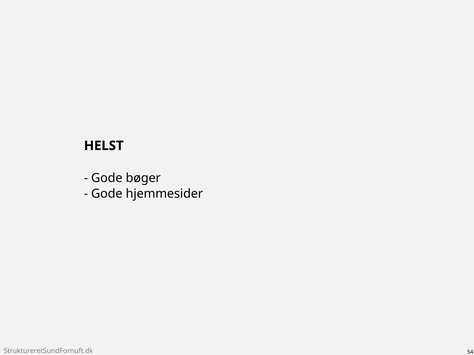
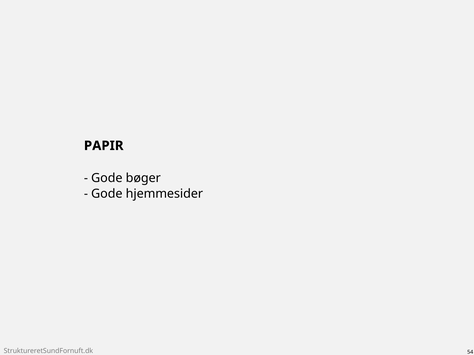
HELST: HELST -> PAPIR (104, 146)
